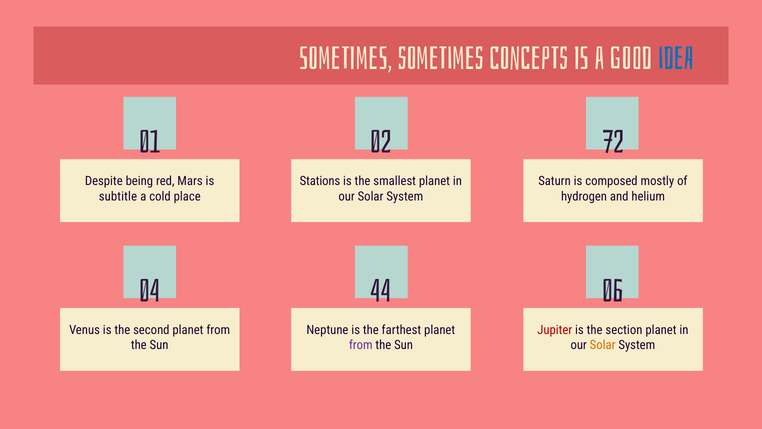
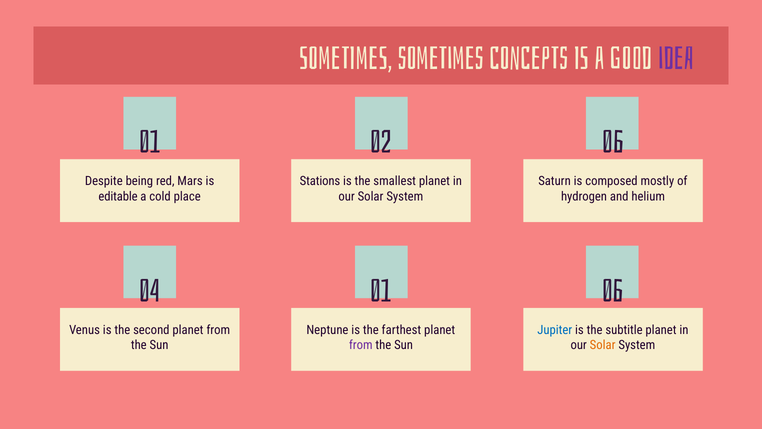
IDEA colour: blue -> purple (676, 59)
02 72: 72 -> 06 (613, 142)
subtitle: subtitle -> editable (118, 196)
04 44: 44 -> 01 (381, 291)
Jupiter colour: red -> blue (555, 330)
section: section -> subtitle (624, 330)
